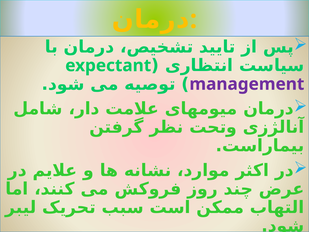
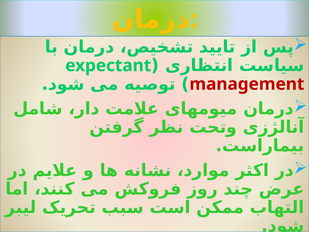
management colour: purple -> red (247, 84)
